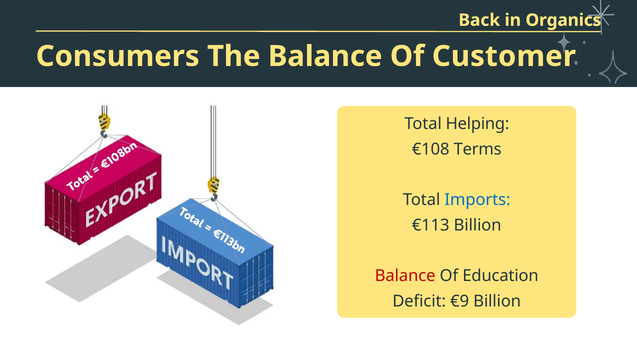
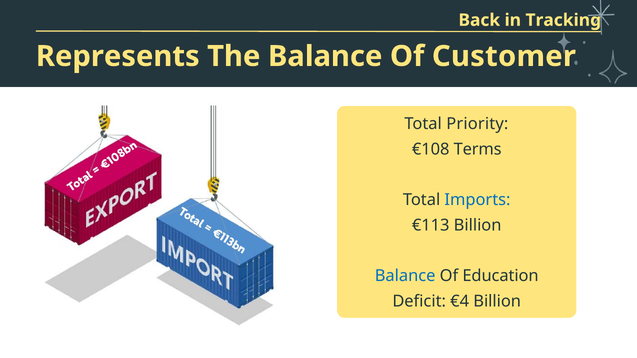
Organics: Organics -> Tracking (563, 20)
Consumers: Consumers -> Represents (118, 56)
Helping: Helping -> Priority (477, 124)
Balance colour: red -> blue (405, 276)
€9: €9 -> €4 (460, 301)
